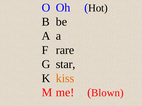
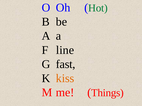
Hot colour: black -> green (98, 8)
rare: rare -> line (65, 50)
star: star -> fast (66, 64)
Blown: Blown -> Things (107, 93)
